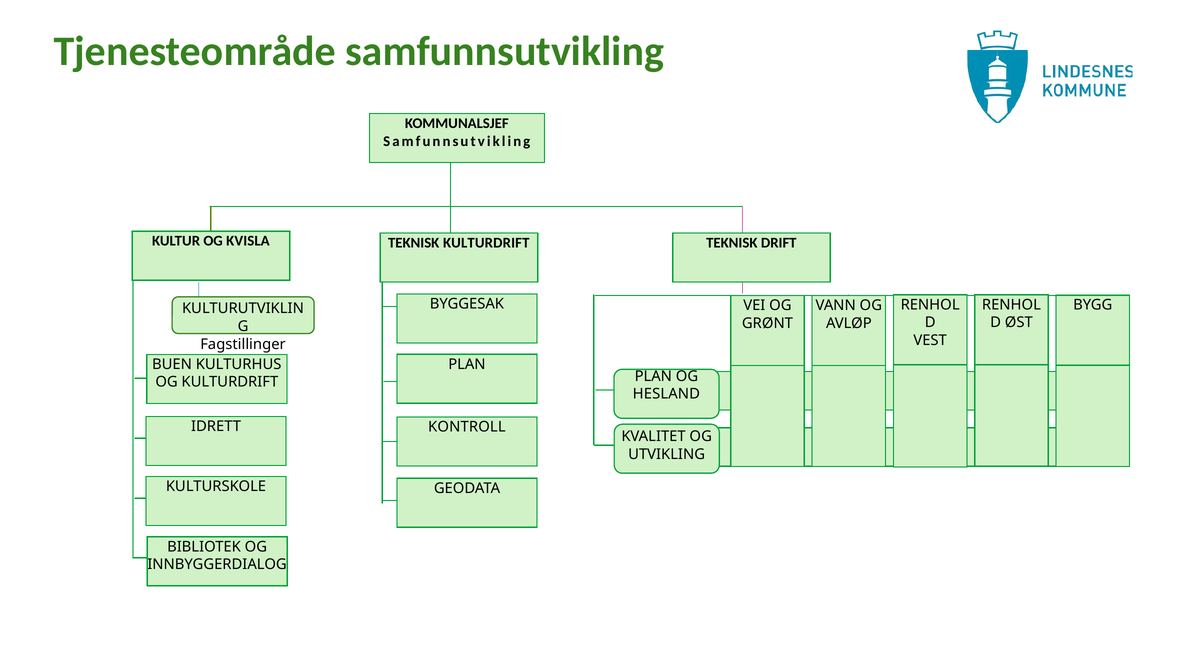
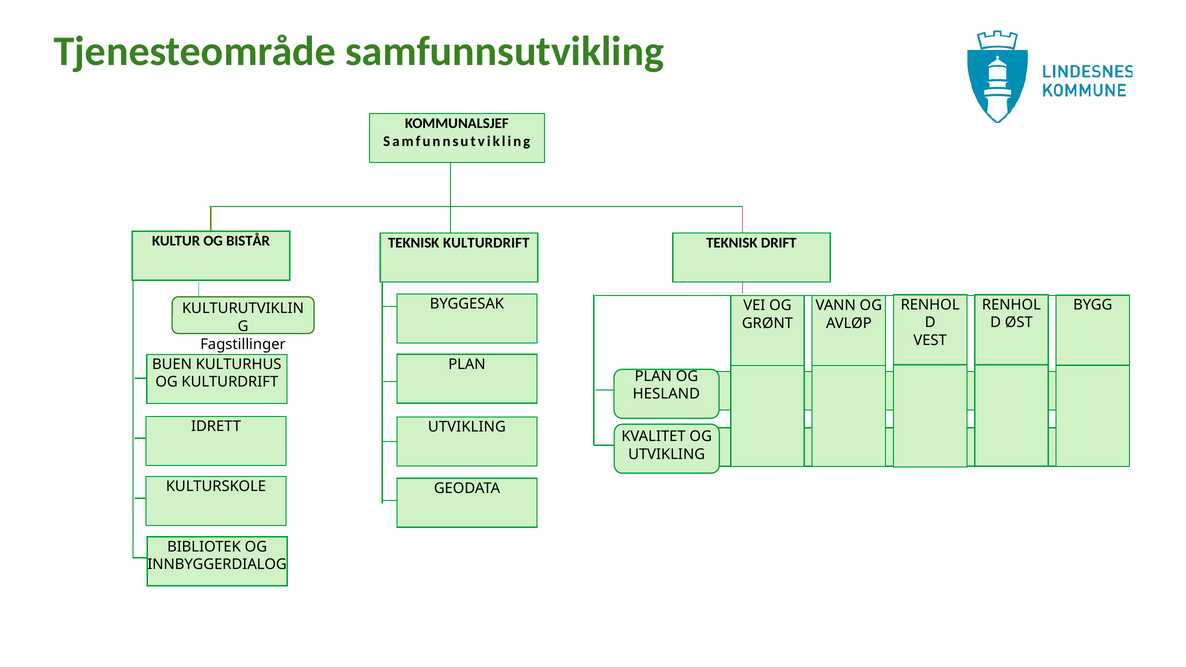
KVISLA: KVISLA -> BISTÅR (248, 241)
KONTROLL: KONTROLL -> UTVIKLING (467, 427)
